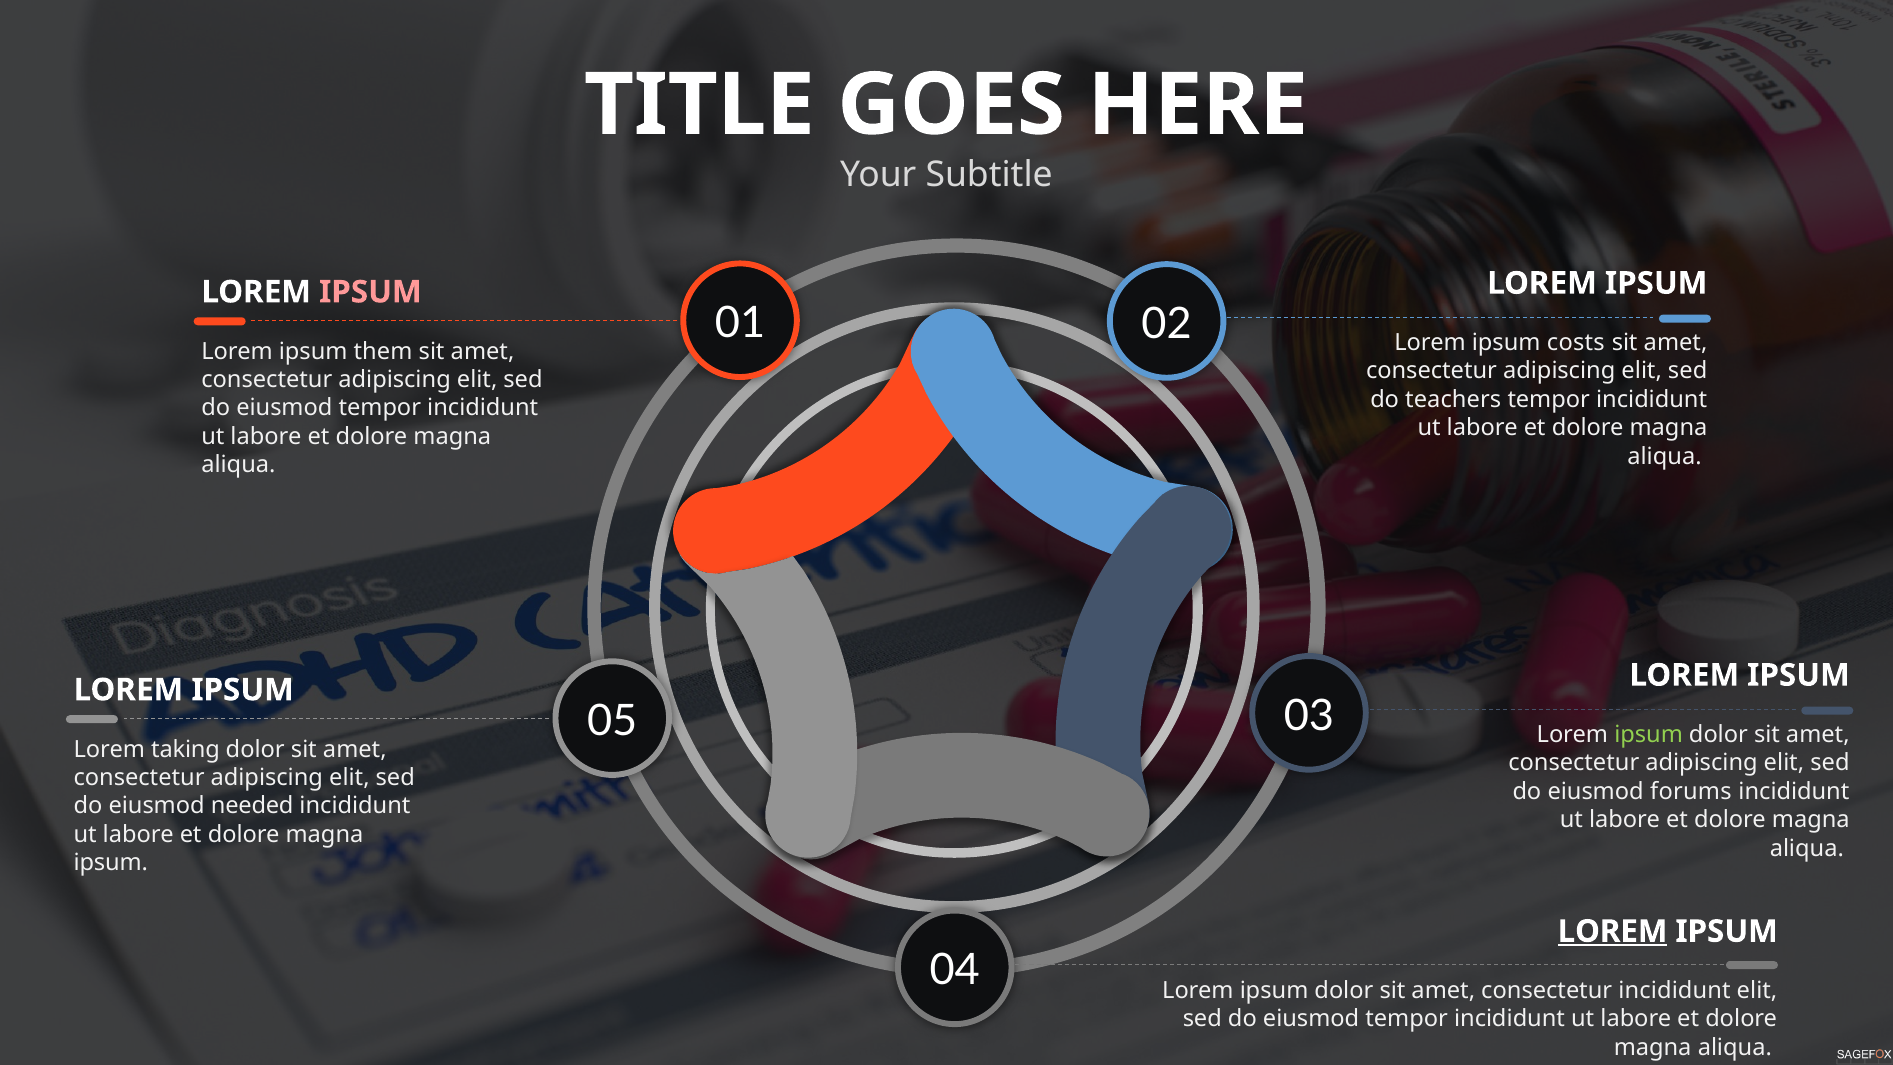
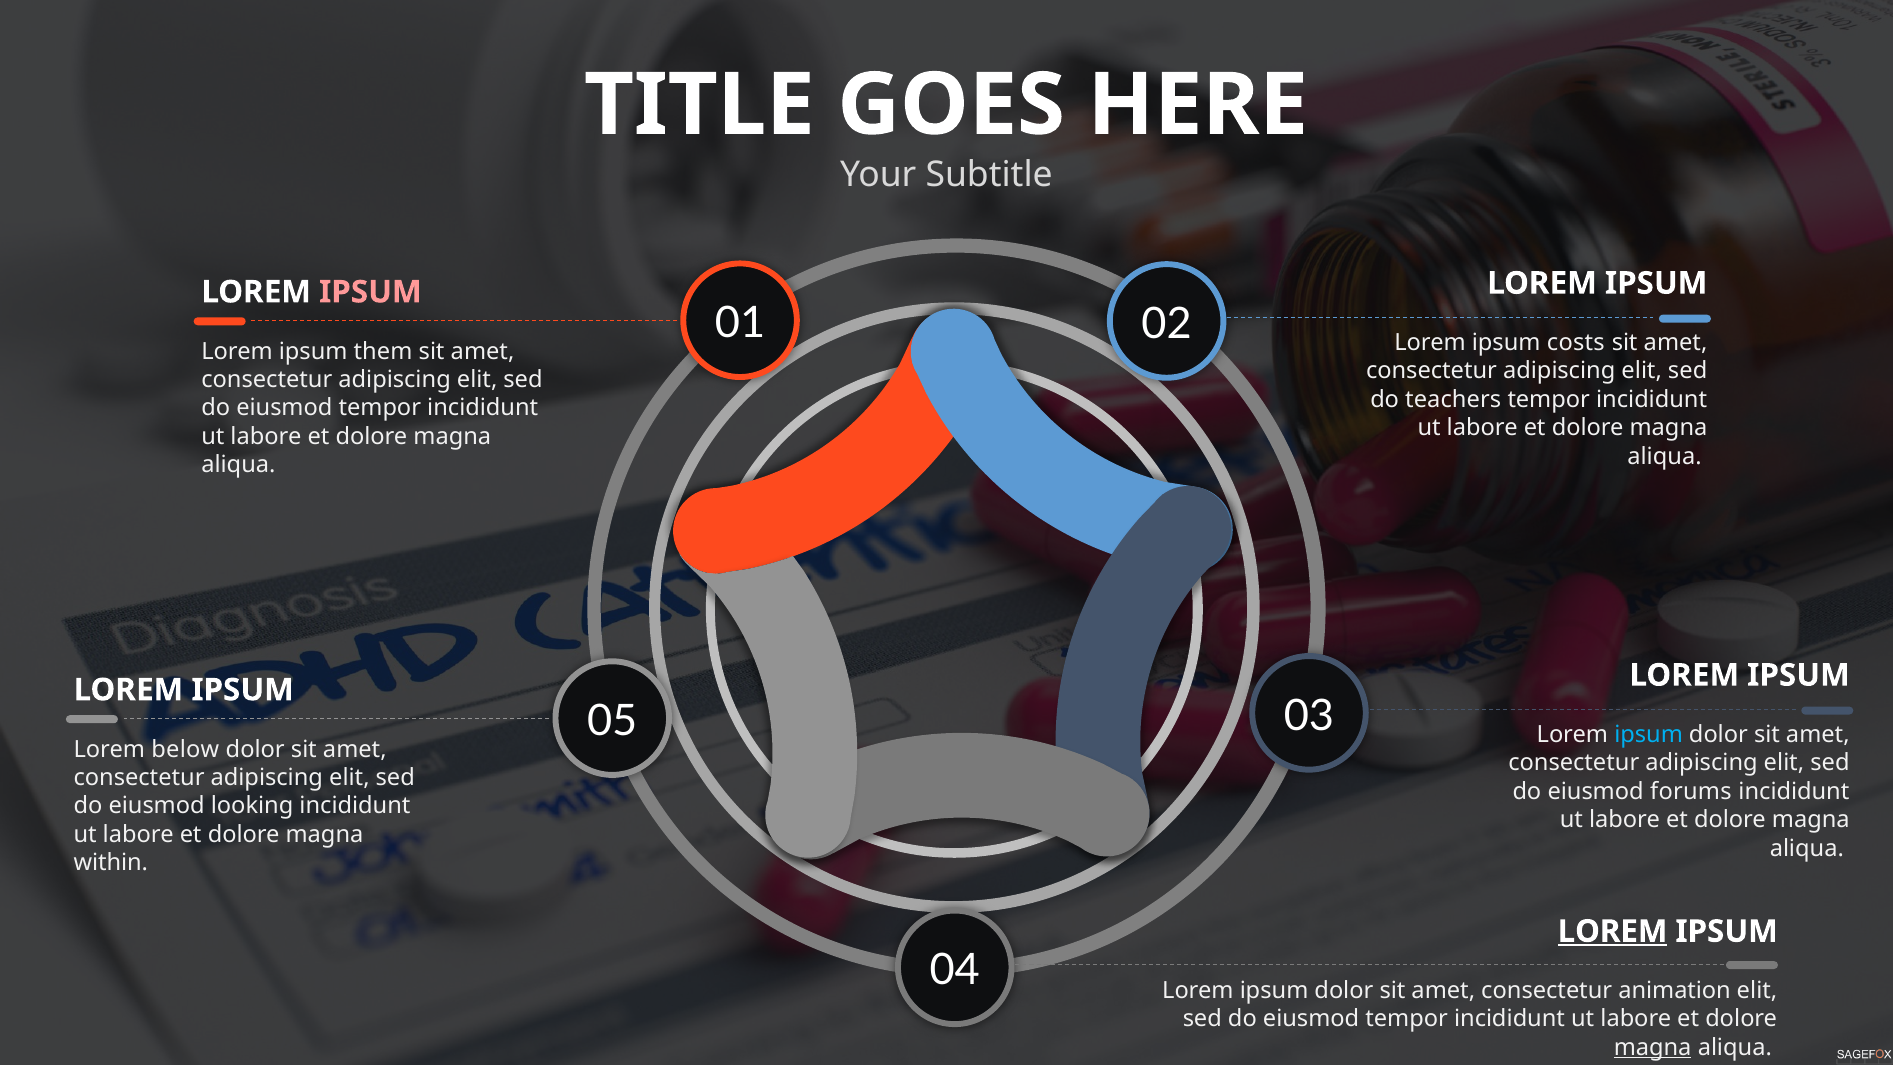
ipsum colour: light green -> light blue (1649, 734)
taking: taking -> below (185, 749)
needed: needed -> looking (252, 806)
ipsum: ipsum -> within (111, 863)
consectetur incididunt: incididunt -> animation (1675, 991)
magna underline: none -> present (1653, 1047)
